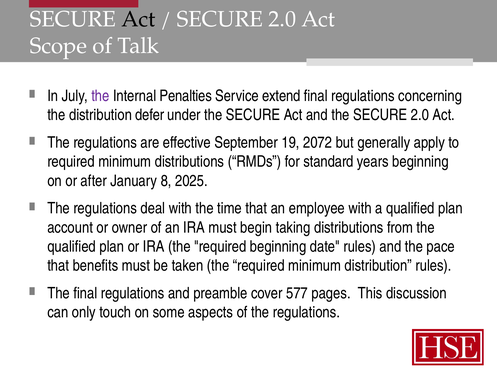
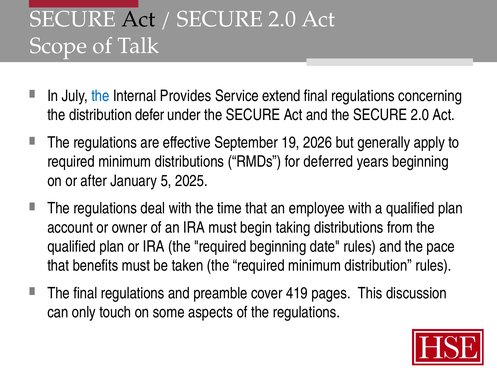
the colour: purple -> blue (100, 96)
Penalties: Penalties -> Provides (186, 96)
2072: 2072 -> 2026 (318, 143)
standard: standard -> deferred (328, 162)
8: 8 -> 5 (166, 181)
577: 577 -> 419 (297, 293)
